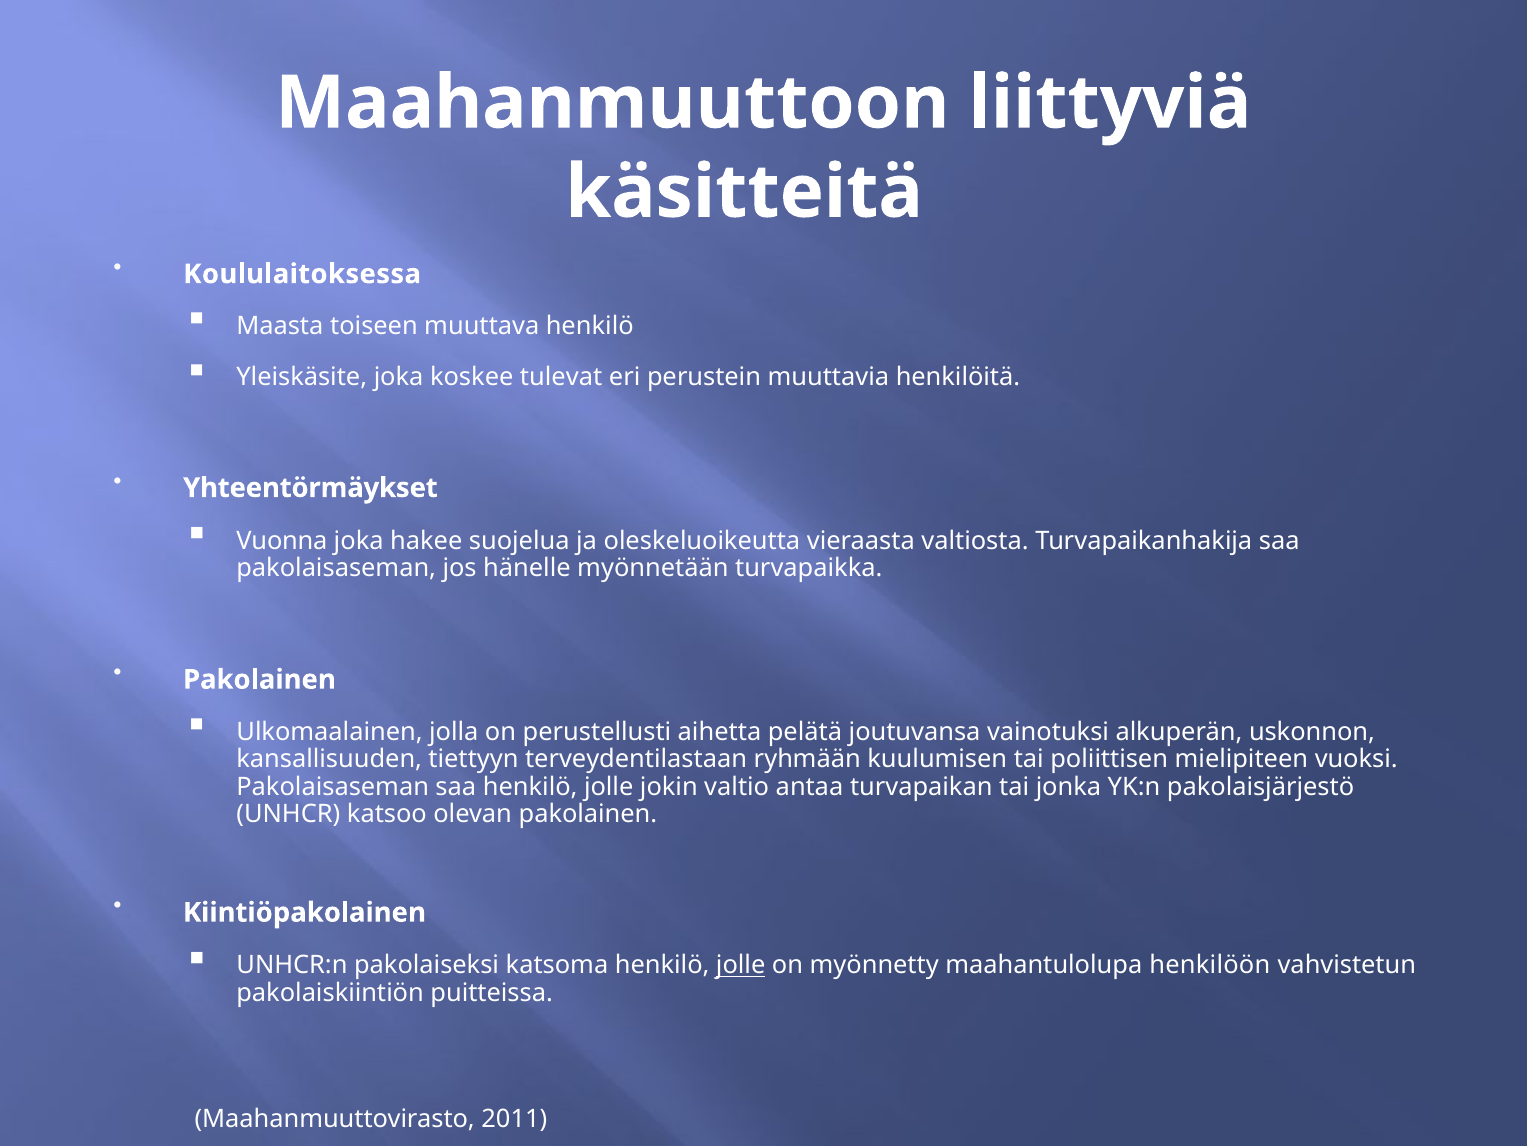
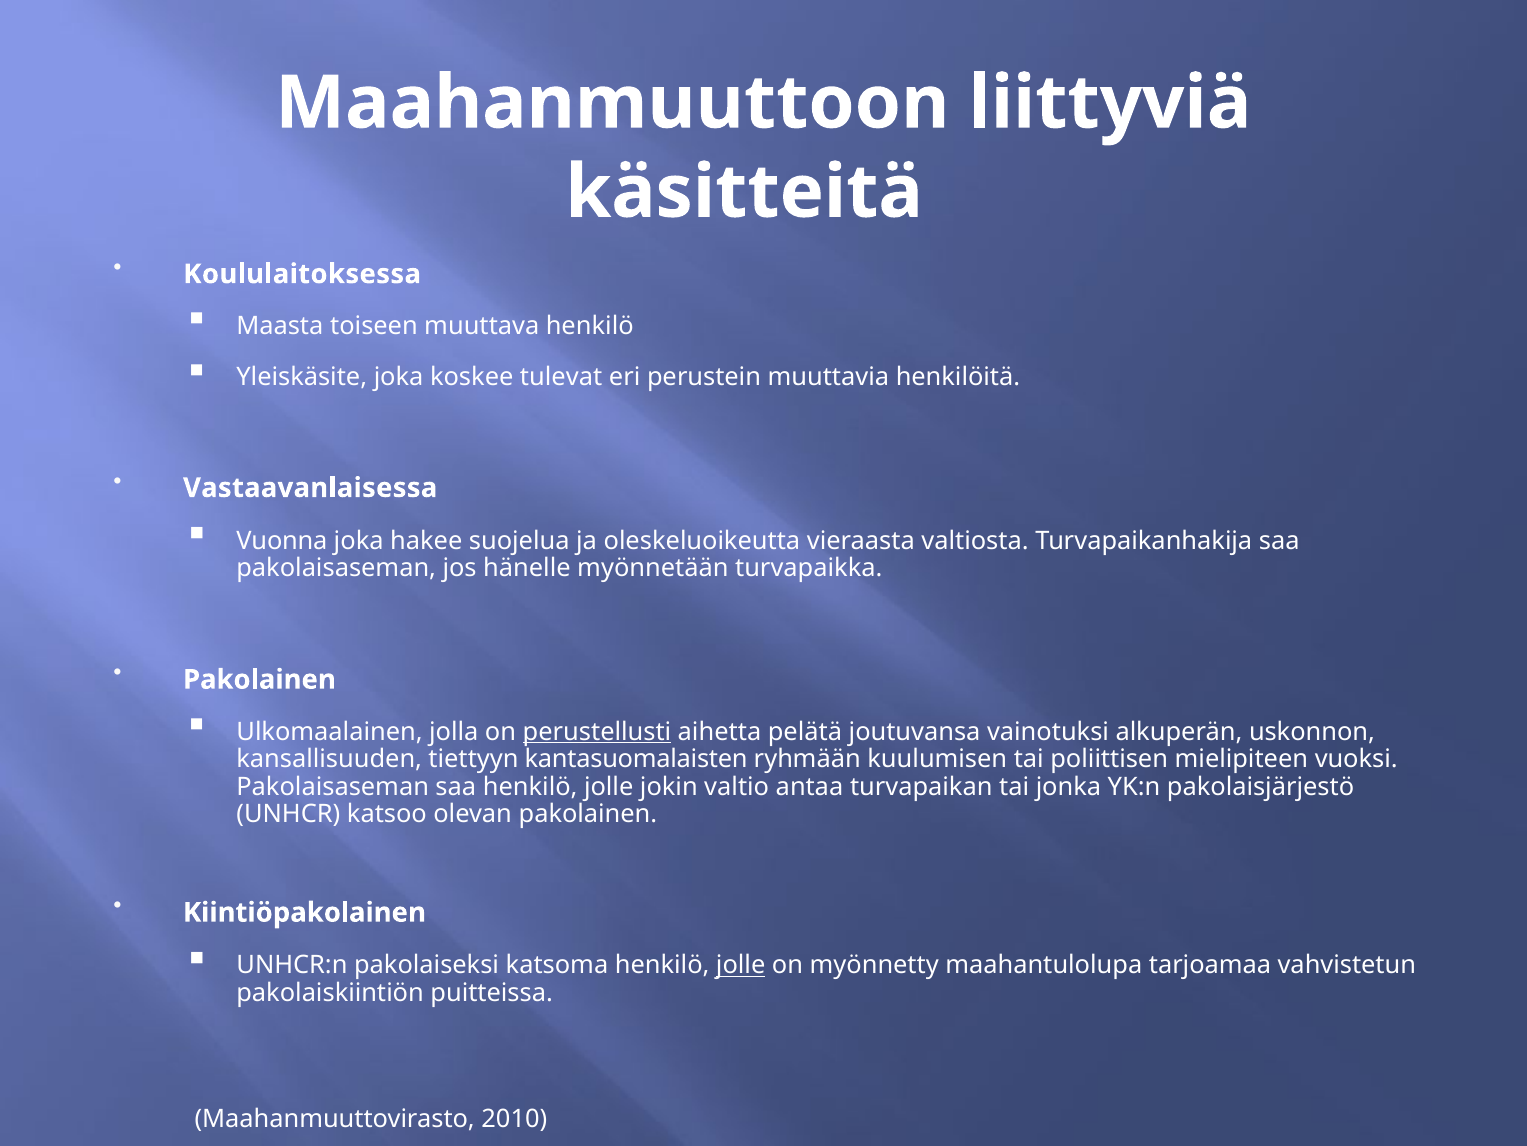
Yhteentörmäykset: Yhteentörmäykset -> Vastaavanlaisessa (310, 488)
perustellusti underline: none -> present (597, 731)
terveydentilastaan: terveydentilastaan -> kantasuomalaisten (636, 759)
henkilöön: henkilöön -> tarjoamaa (1210, 965)
2011: 2011 -> 2010 (514, 1118)
